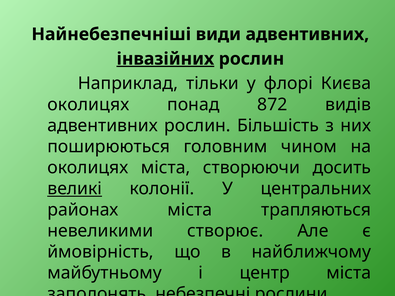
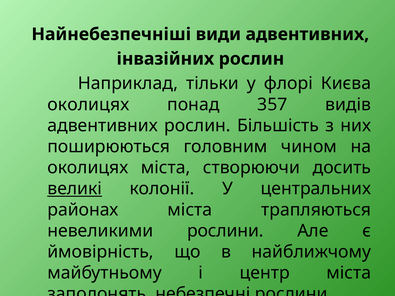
інвазійних underline: present -> none (165, 59)
872: 872 -> 357 (272, 105)
невеликими створює: створює -> рослини (225, 231)
